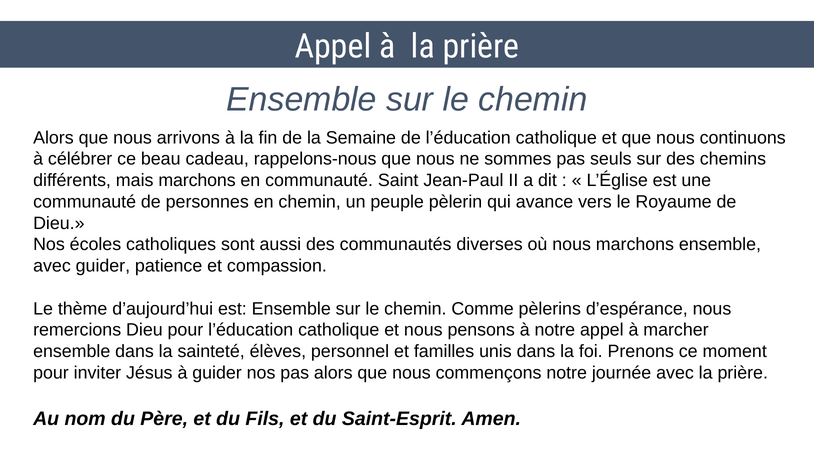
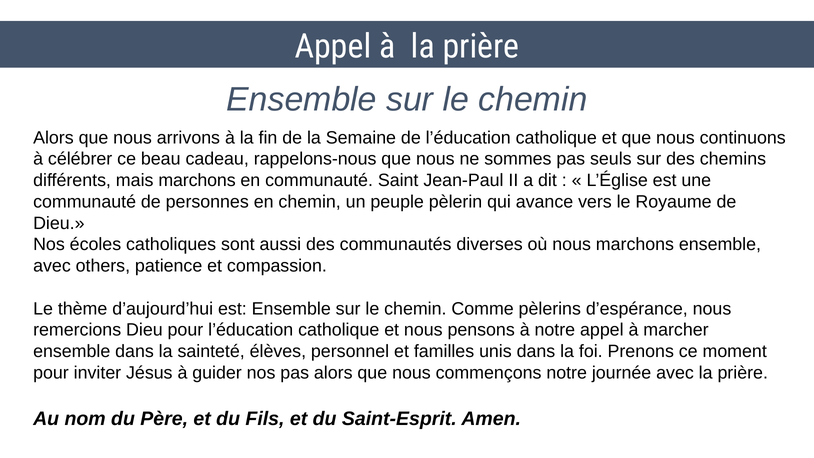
avec guider: guider -> others (103, 266)
